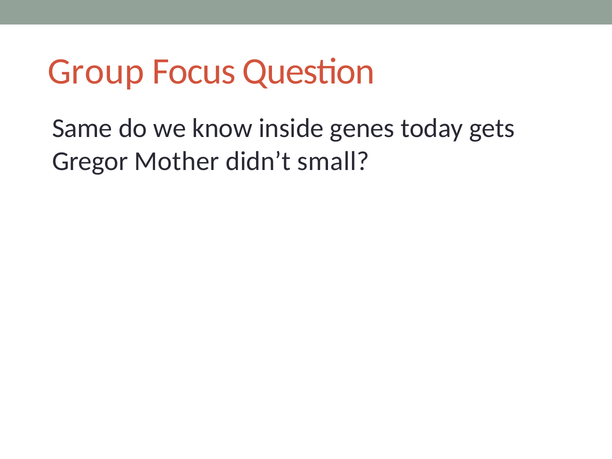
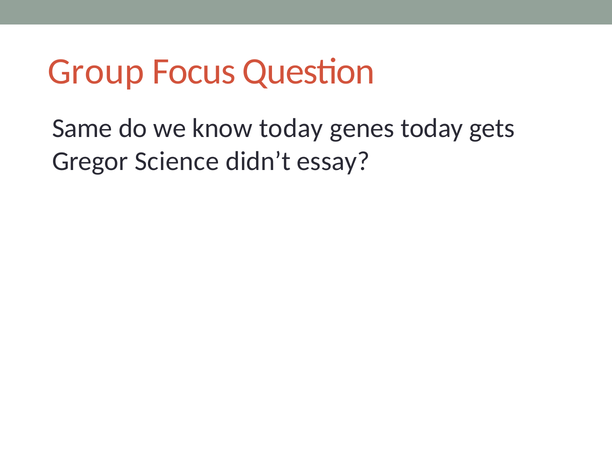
know inside: inside -> today (291, 128)
Mother: Mother -> Science (177, 161)
small: small -> essay (333, 161)
